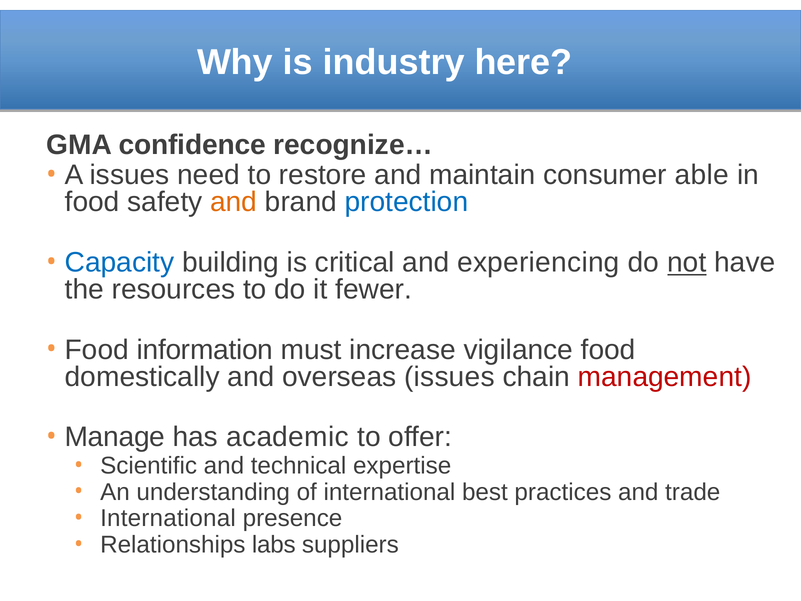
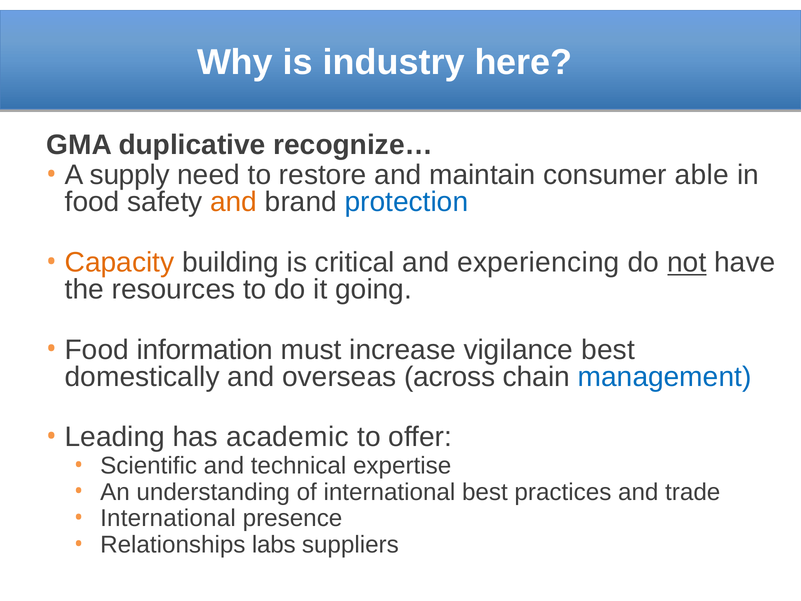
confidence: confidence -> duplicative (192, 145)
A issues: issues -> supply (130, 175)
Capacity colour: blue -> orange (120, 262)
fewer: fewer -> going (374, 289)
vigilance food: food -> best (608, 350)
overseas issues: issues -> across (450, 377)
management colour: red -> blue (665, 377)
Manage: Manage -> Leading (115, 437)
